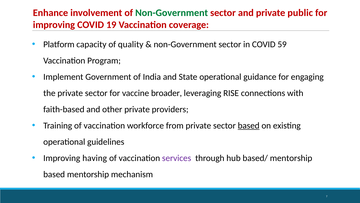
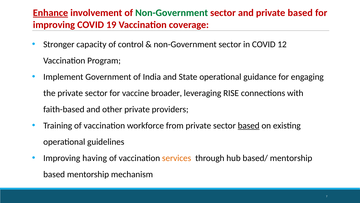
Enhance underline: none -> present (50, 13)
private public: public -> based (300, 13)
Platform: Platform -> Stronger (59, 44)
quality: quality -> control (131, 44)
59: 59 -> 12 (282, 44)
services colour: purple -> orange (177, 158)
